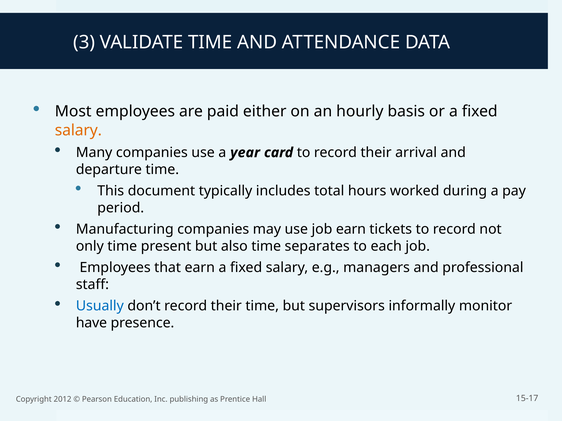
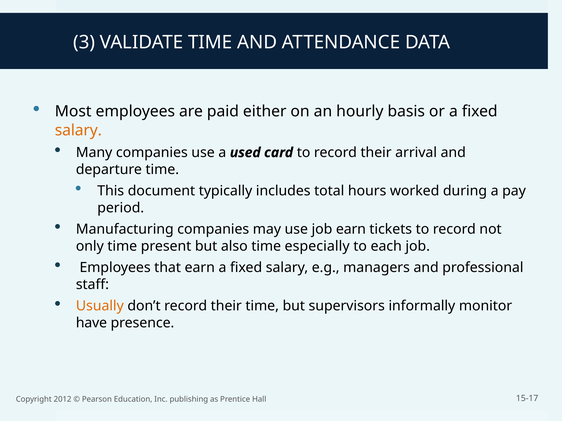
year: year -> used (245, 153)
separates: separates -> especially (317, 246)
Usually colour: blue -> orange (100, 306)
